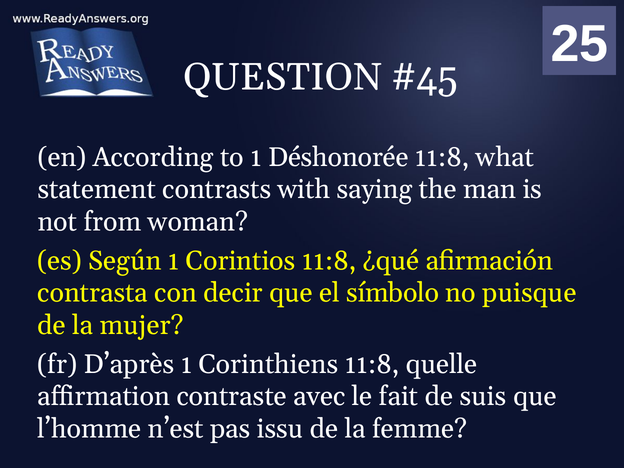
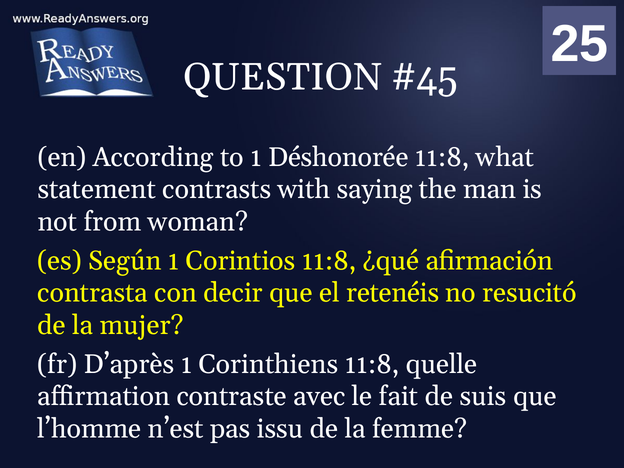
símbolo: símbolo -> retenéis (393, 293)
puisque: puisque -> resucitó (529, 293)
